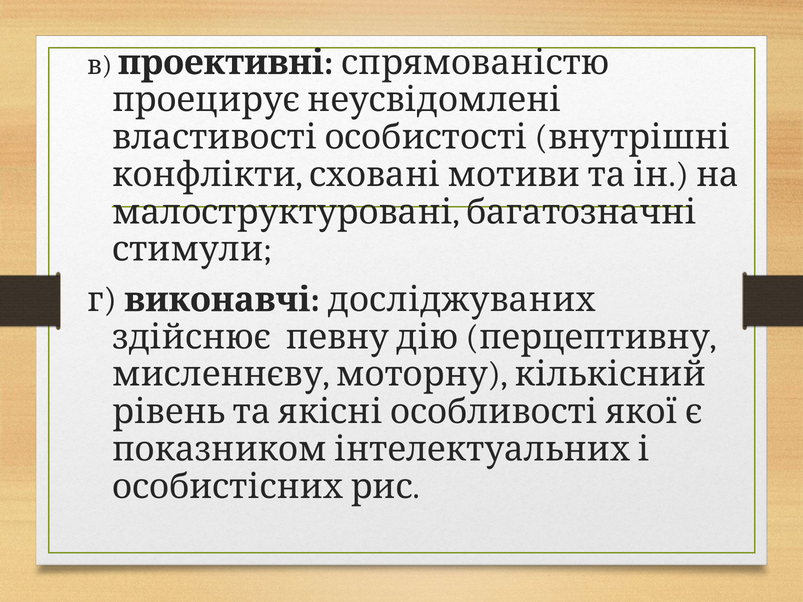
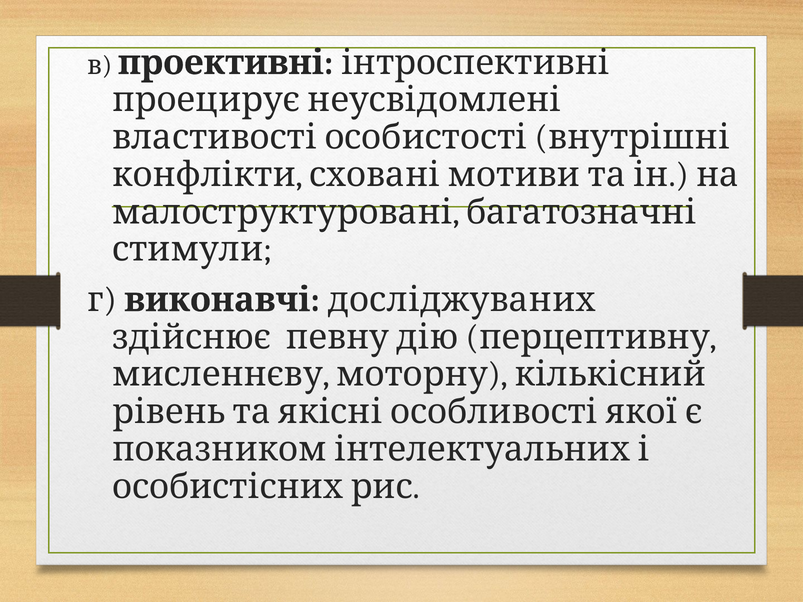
спрямованістю: спрямованістю -> інтроспективні (475, 63)
